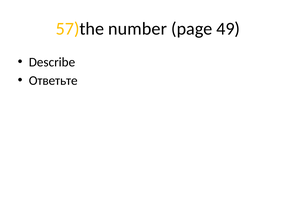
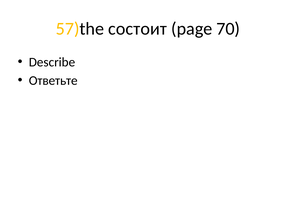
number: number -> состоит (138, 29)
49: 49 -> 70 (228, 29)
